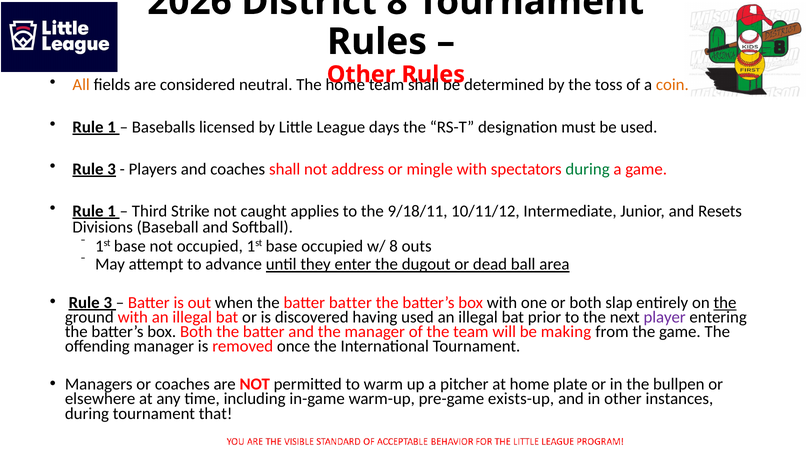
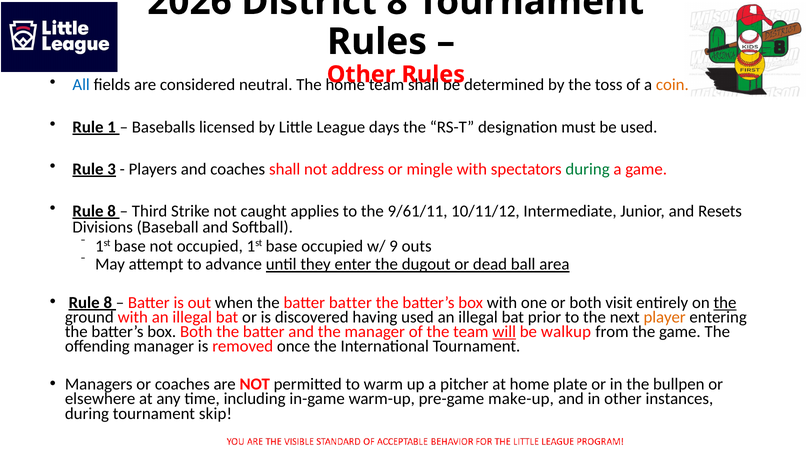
All colour: orange -> blue (81, 85)
1: 1 -> 8 (112, 211)
9/18/11: 9/18/11 -> 9/61/11 (418, 211)
w/ 8: 8 -> 9 (394, 246)
3: 3 -> 8 (108, 303)
slap: slap -> visit (619, 303)
player colour: purple -> orange (665, 317)
will underline: none -> present (504, 332)
making: making -> walkup (566, 332)
exists-up: exists-up -> make-up (521, 399)
that: that -> skip (215, 413)
